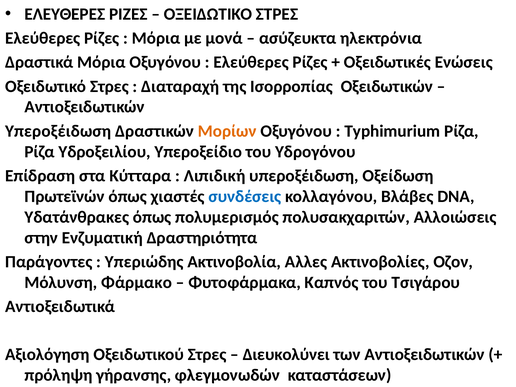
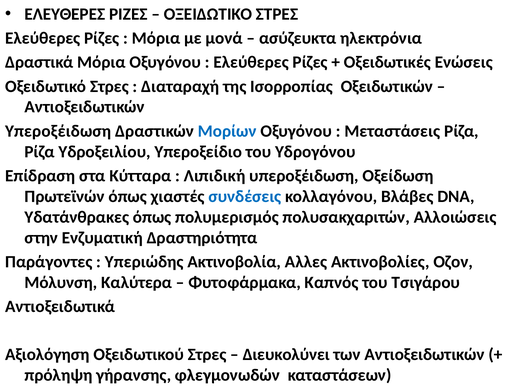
Μορίων colour: orange -> blue (227, 131)
Typhimurium: Typhimurium -> Μεταστάσεις (392, 131)
Φάρμακο: Φάρμακο -> Καλύτερα (137, 282)
